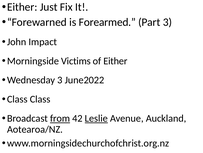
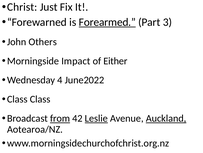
Either: Either -> Christ (22, 7)
Forearmed underline: none -> present (107, 22)
Impact: Impact -> Others (43, 42)
Victims: Victims -> Impact (76, 61)
Wednesday 3: 3 -> 4 (60, 80)
Auckland underline: none -> present (166, 118)
